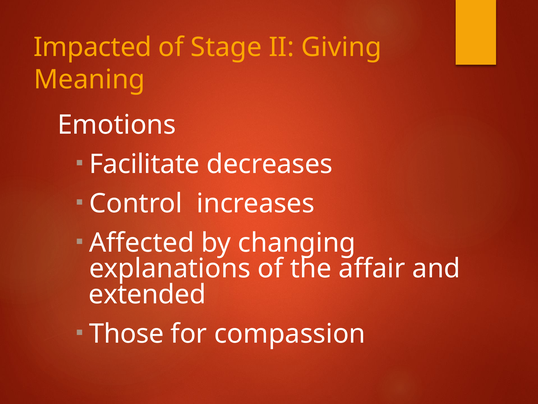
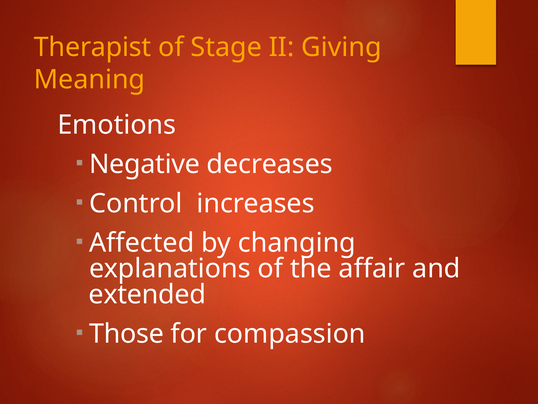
Impacted: Impacted -> Therapist (93, 47)
Facilitate: Facilitate -> Negative (144, 164)
